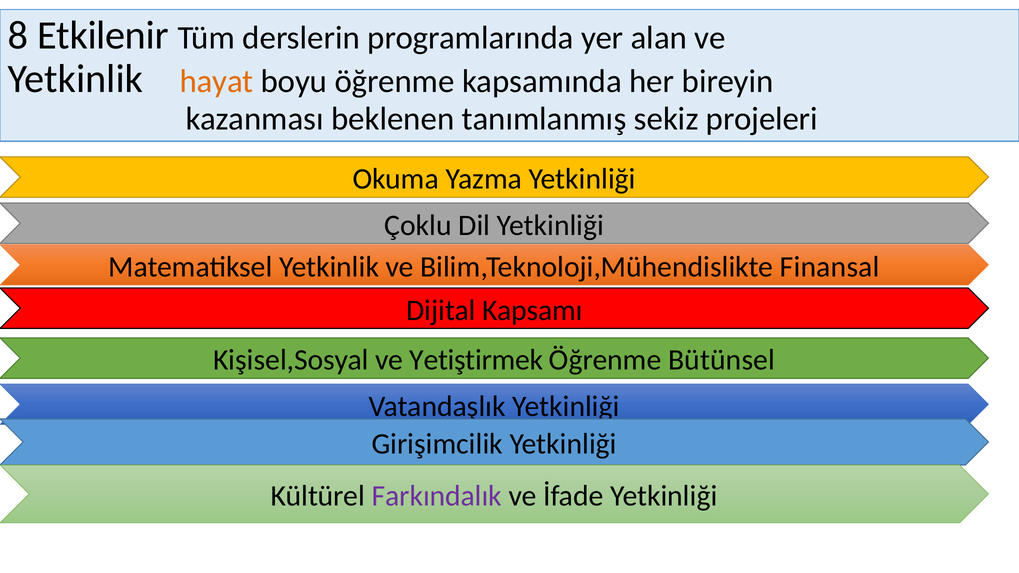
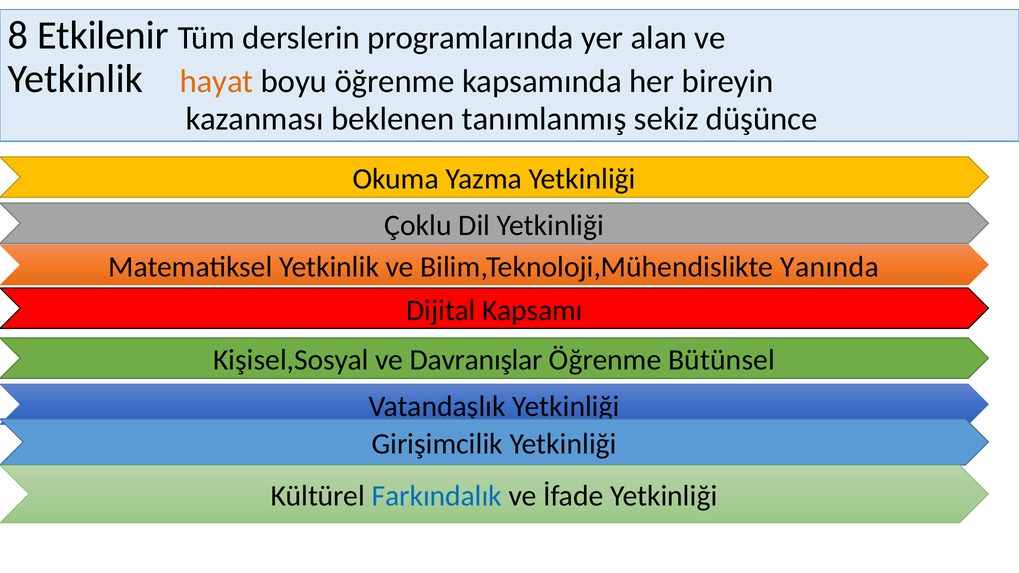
projeleri: projeleri -> düşünce (762, 119)
Finansal: Finansal -> Yanında (830, 267)
Yetiştirmek: Yetiştirmek -> Davranışlar (476, 360)
Farkındalık colour: purple -> blue (437, 496)
